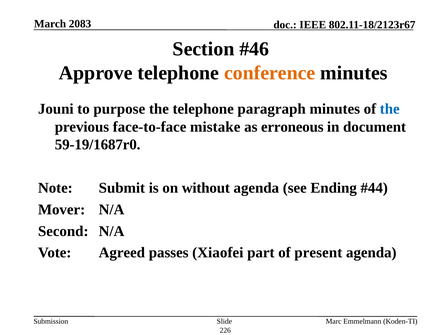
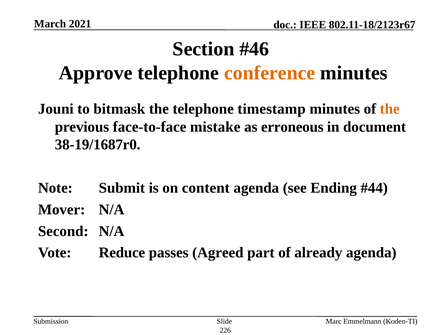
2083: 2083 -> 2021 (80, 24)
purpose: purpose -> bitmask (119, 109)
paragraph: paragraph -> timestamp (272, 109)
the colour: blue -> orange (390, 109)
59-19/1687r0: 59-19/1687r0 -> 38-19/1687r0 (98, 145)
without: without -> content (206, 188)
Agreed: Agreed -> Reduce (122, 253)
Xiaofei: Xiaofei -> Agreed (218, 253)
present: present -> already (318, 253)
